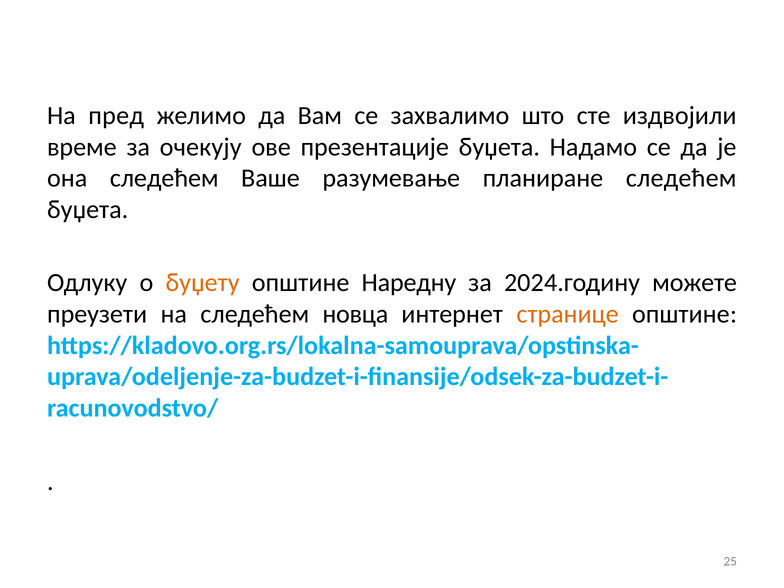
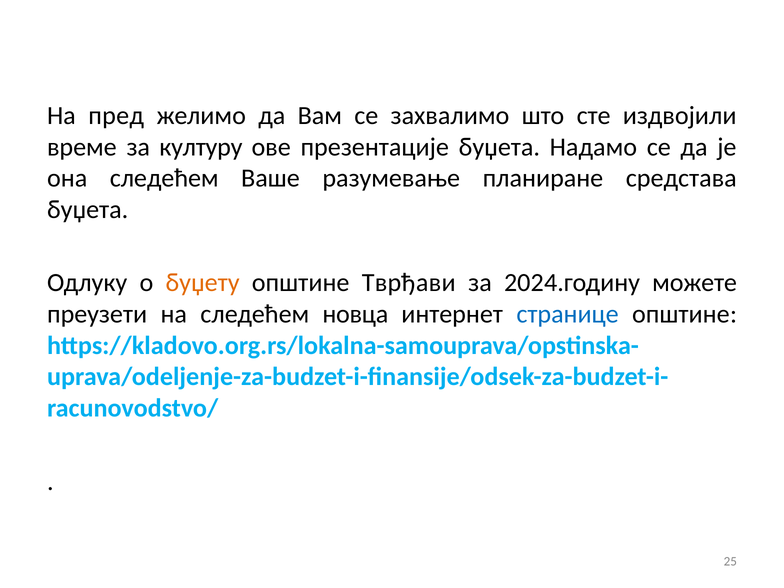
очекују: очекују -> културу (201, 147)
планиране следећем: следећем -> средстава (681, 178)
Наредну: Наредну -> Тврђави (409, 283)
странице colour: orange -> blue (568, 314)
